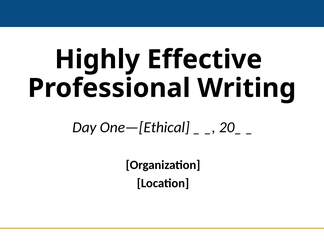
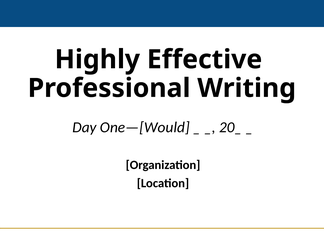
One—[Ethical: One—[Ethical -> One—[Would (145, 127)
